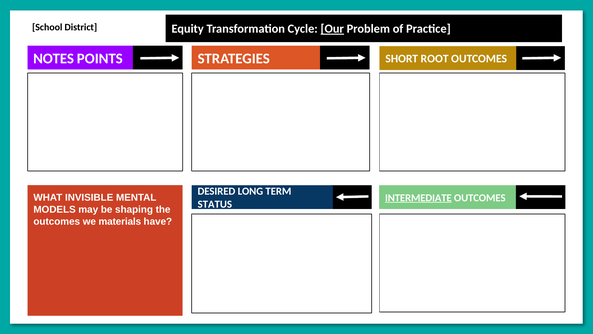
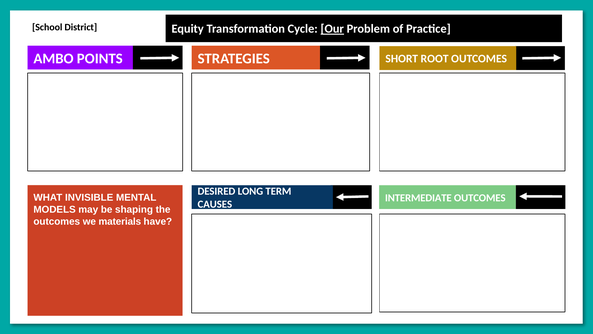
NOTES: NOTES -> AMBO (54, 59)
INTERMEDIATE underline: present -> none (418, 198)
STATUS: STATUS -> CAUSES (215, 204)
